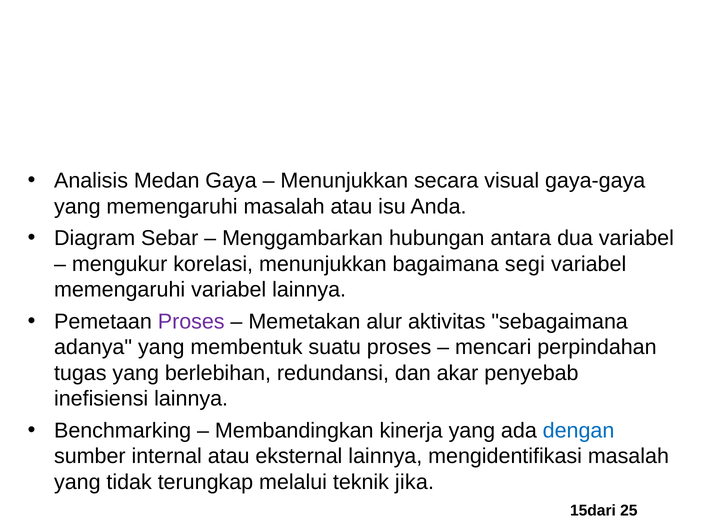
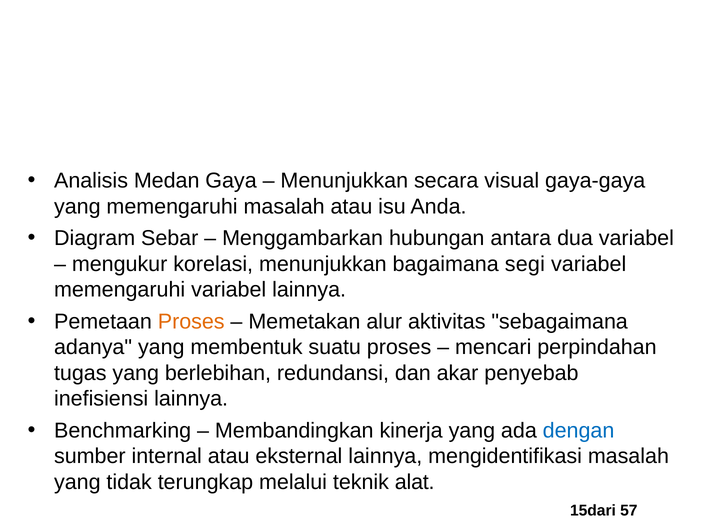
Proses colour: purple -> orange (191, 321)
jika: jika -> alat (415, 482)
25: 25 -> 57 (629, 511)
